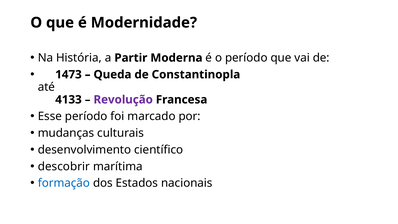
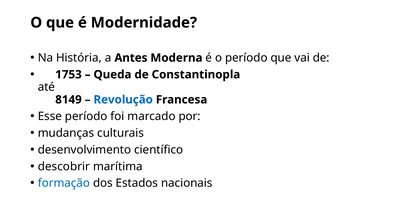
Partir: Partir -> Antes (131, 58)
1473: 1473 -> 1753 (68, 74)
4133: 4133 -> 8149 (68, 100)
Revolução colour: purple -> blue (123, 100)
